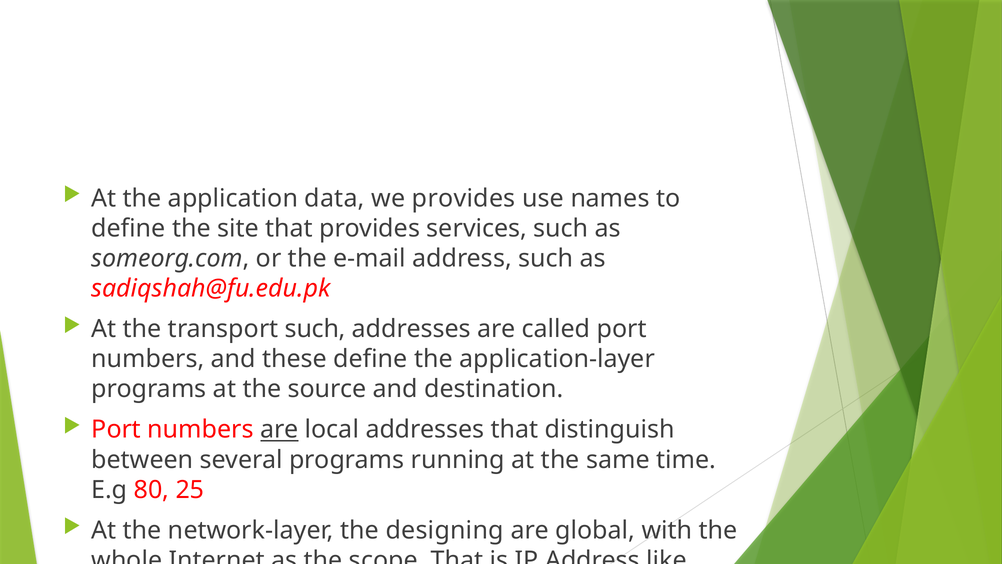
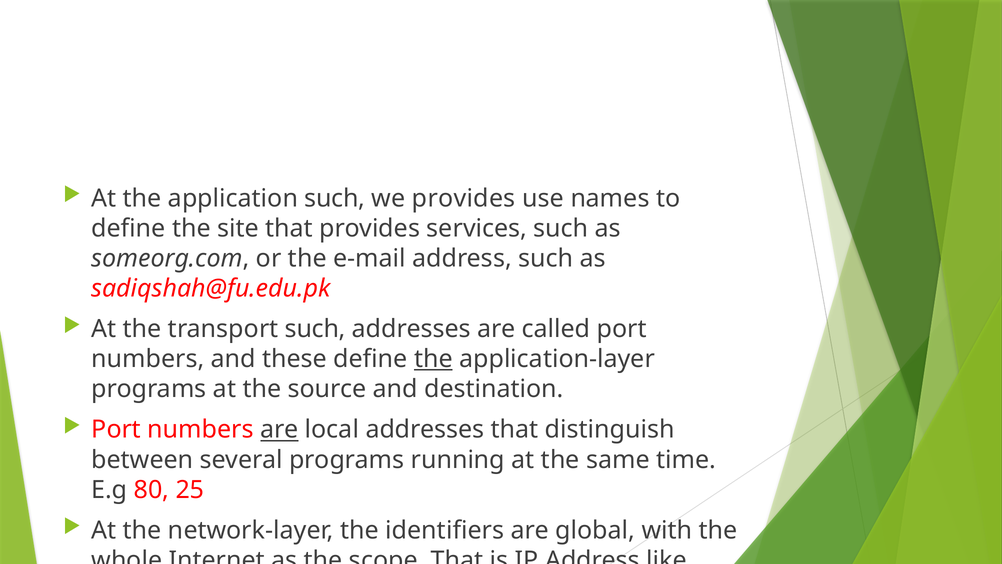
application data: data -> such (335, 198)
the underline: none -> present (433, 359)
designing: designing -> identifiers (445, 530)
